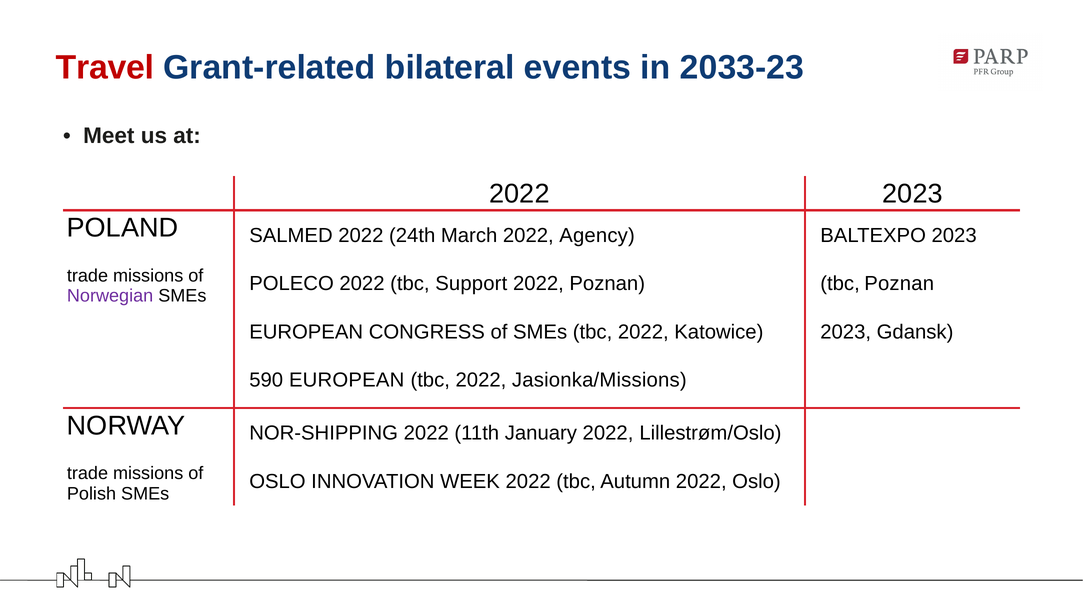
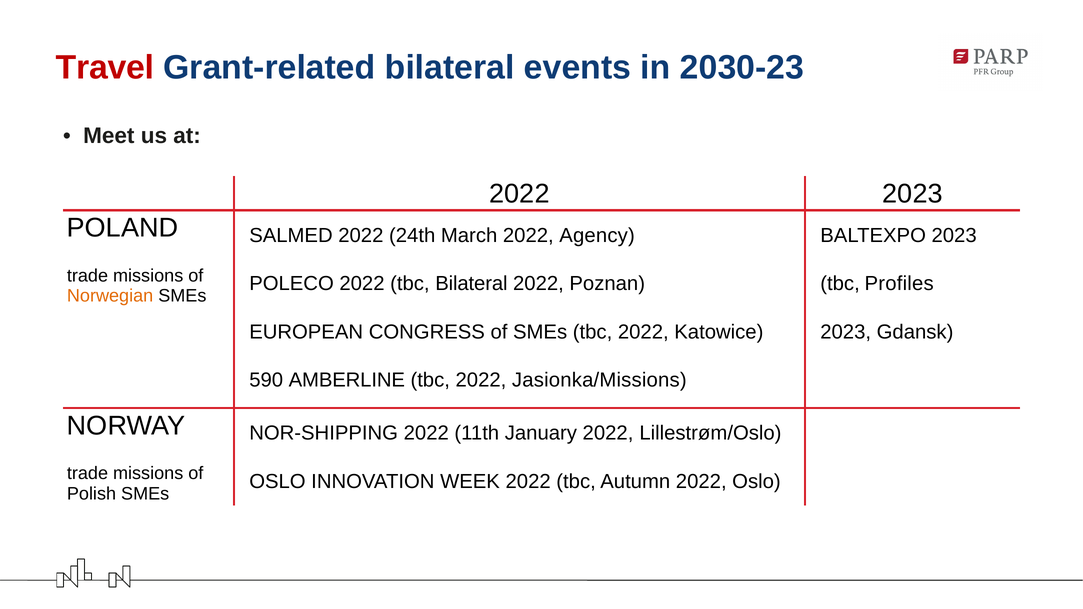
2033-23: 2033-23 -> 2030-23 (742, 67)
tbc Support: Support -> Bilateral (471, 284)
tbc Poznan: Poznan -> Profiles (899, 284)
Norwegian colour: purple -> orange (110, 296)
590 EUROPEAN: EUROPEAN -> AMBERLINE (347, 380)
